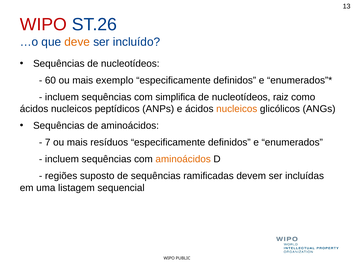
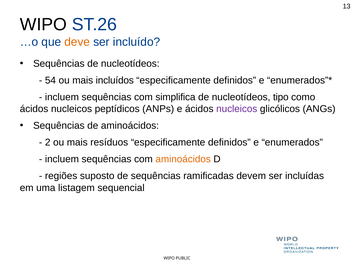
WIPO colour: red -> black (43, 25)
60: 60 -> 54 (50, 80)
exemplo: exemplo -> incluídos (115, 80)
raiz: raiz -> tipo (281, 97)
nucleicos colour: orange -> purple (237, 109)
7: 7 -> 2 (48, 142)
